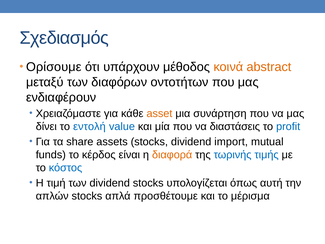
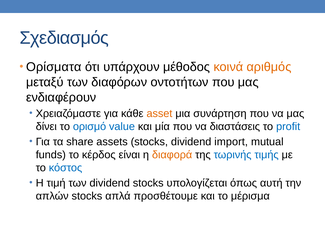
Ορίσουμε: Ορίσουμε -> Ορίσματα (54, 67)
abstract: abstract -> αριθμός (269, 67)
εντολή: εντολή -> ορισμό (90, 126)
